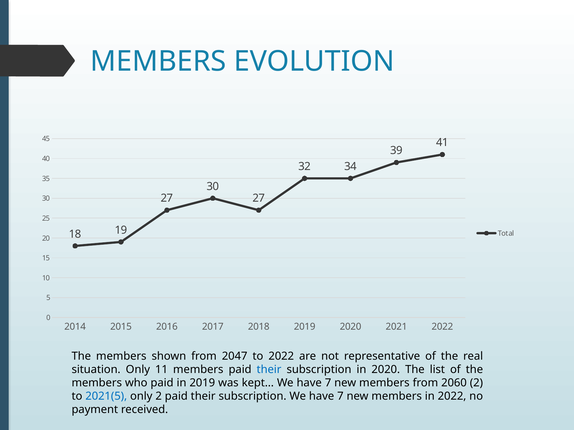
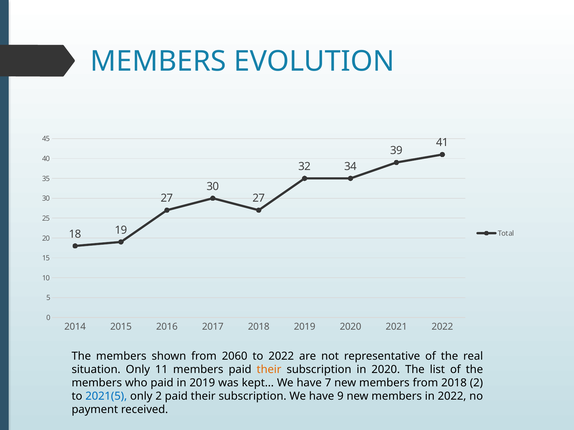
2047: 2047 -> 2060 (235, 356)
their colour: blue -> orange (269, 370)
from 2060: 2060 -> 2018 (454, 383)
subscription We have 7: 7 -> 9 (340, 397)
